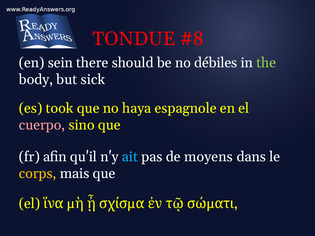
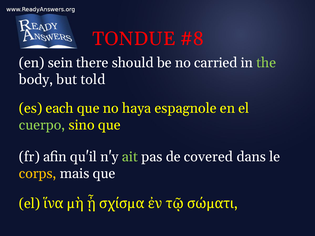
débiles: débiles -> carried (216, 63)
sick: sick -> told (93, 80)
took: took -> each (60, 108)
cuerpo colour: pink -> light green (42, 125)
ait colour: light blue -> light green (130, 157)
moyens: moyens -> covered (208, 157)
